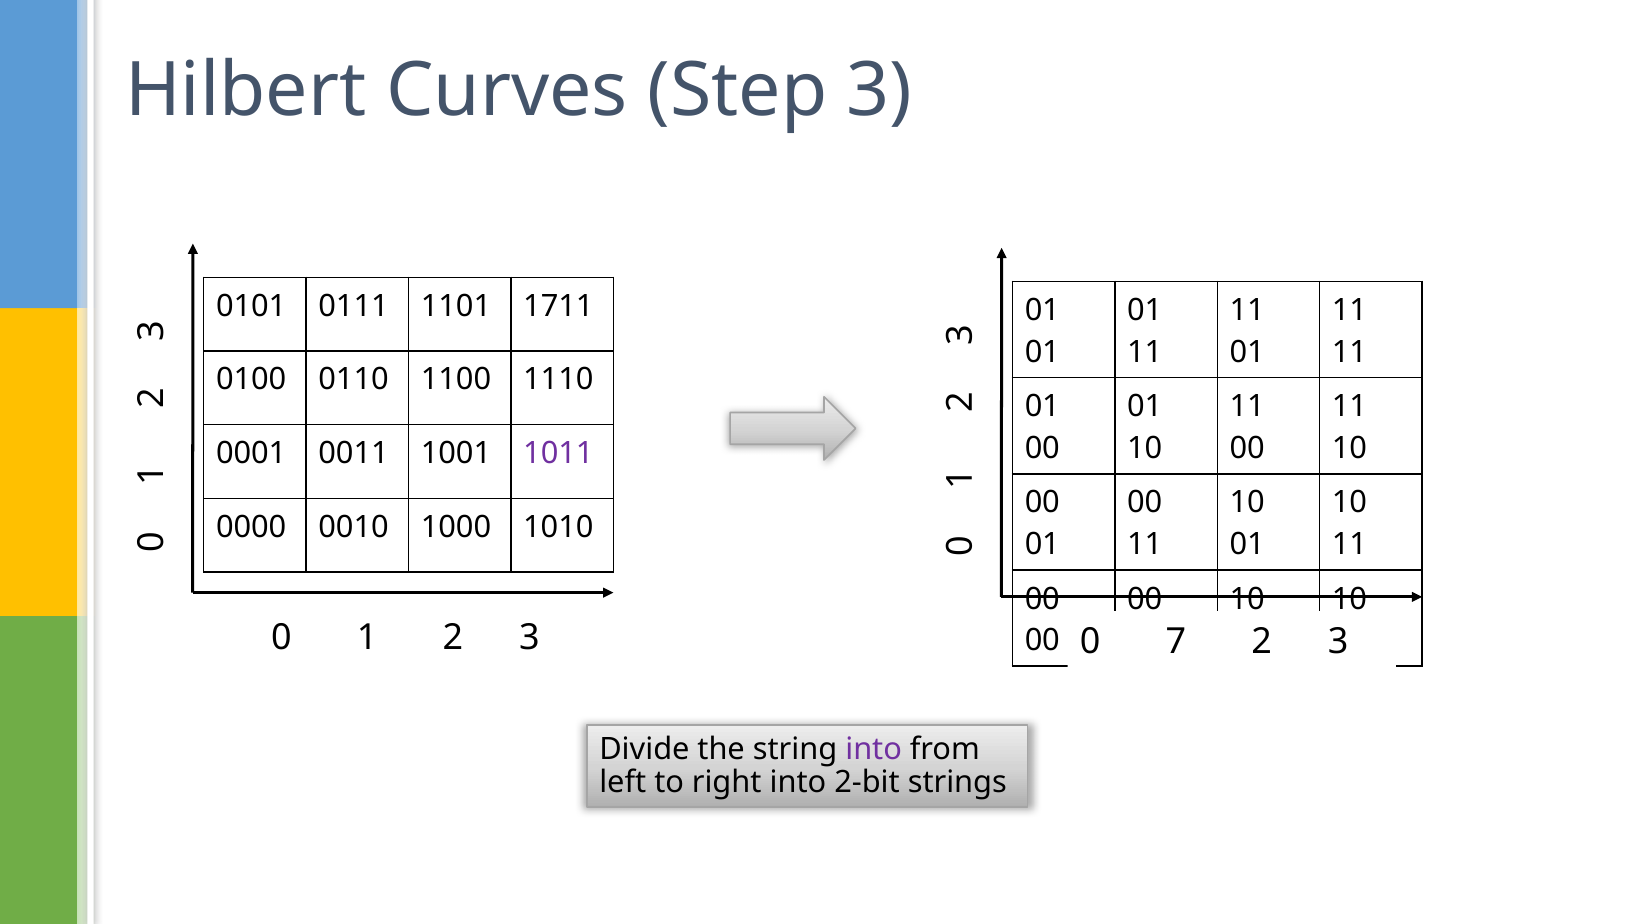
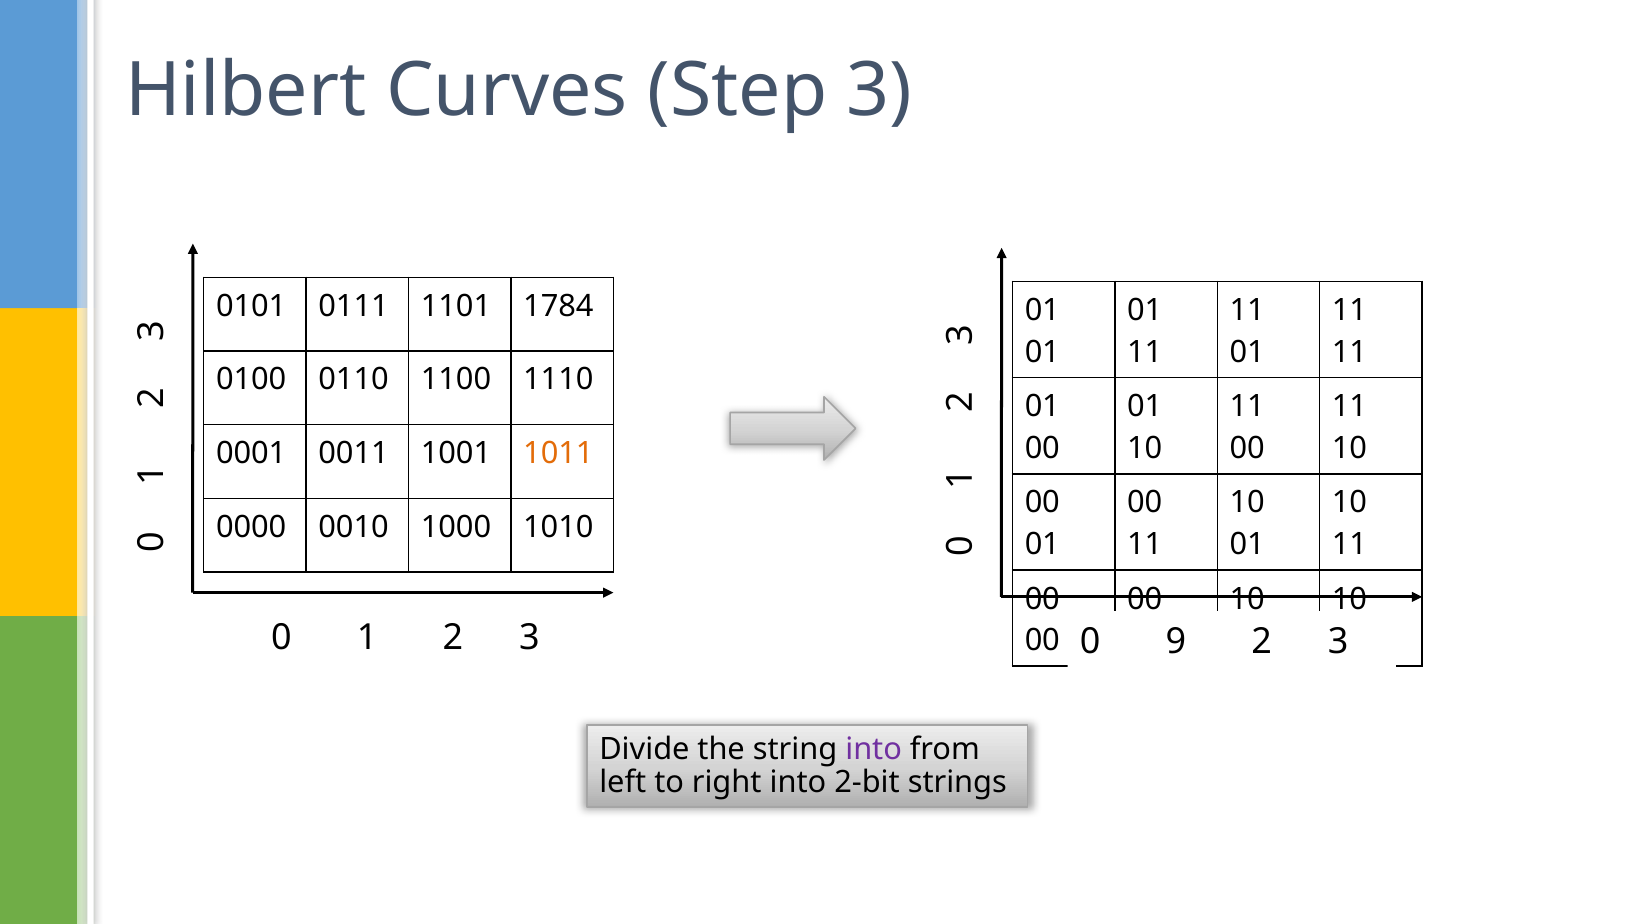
1711: 1711 -> 1784 (558, 306)
1011 colour: purple -> orange (558, 453)
7: 7 -> 9 (1176, 641)
